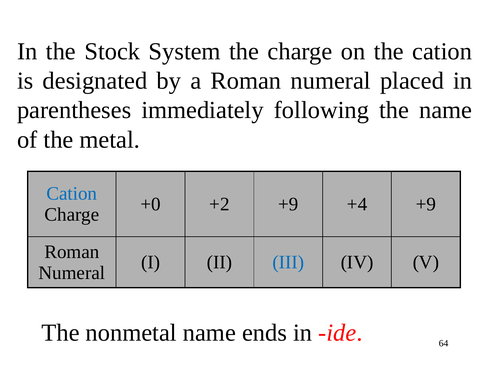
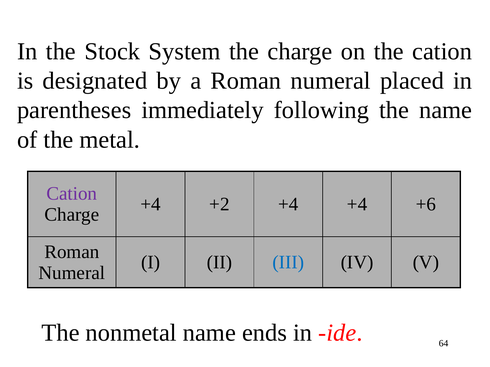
Cation colour: blue -> purple (72, 194)
+0: +0 -> +4 (151, 204)
+2 +9: +9 -> +4 (288, 204)
+4 +9: +9 -> +6 (426, 204)
